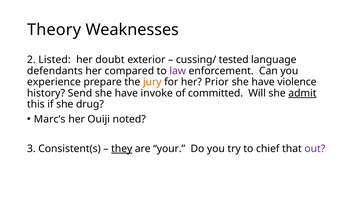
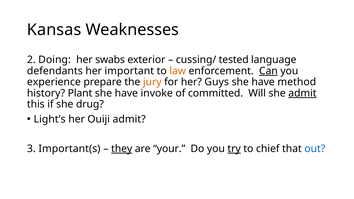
Theory: Theory -> Kansas (54, 30)
Listed: Listed -> Doing (55, 60)
doubt: doubt -> swabs (110, 60)
compared: compared -> important (129, 71)
law colour: purple -> orange (178, 71)
Can underline: none -> present (268, 71)
Prior: Prior -> Guys (217, 82)
violence: violence -> method (297, 82)
Send: Send -> Plant (80, 93)
Marc’s: Marc’s -> Light’s (50, 119)
Ouiji noted: noted -> admit (129, 119)
Consistent(s: Consistent(s -> Important(s (69, 149)
try underline: none -> present (234, 149)
out colour: purple -> blue (315, 149)
